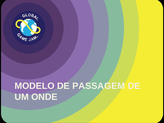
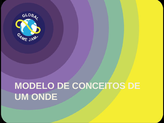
PASSAGEM: PASSAGEM -> CONCEITOS (99, 86)
